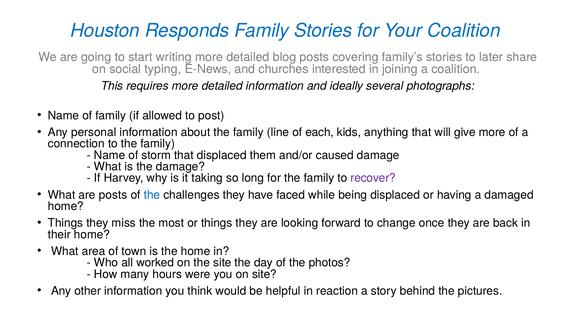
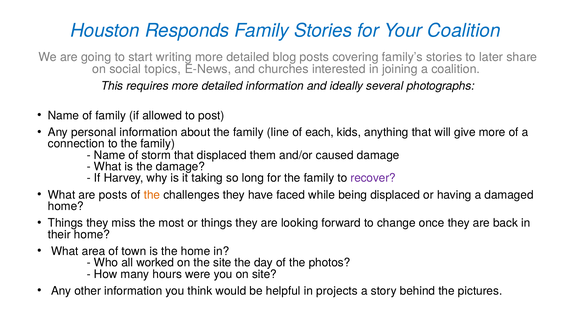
typing: typing -> topics (163, 69)
the colour: blue -> orange (152, 194)
reaction: reaction -> projects (337, 290)
